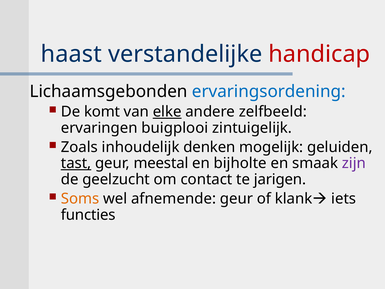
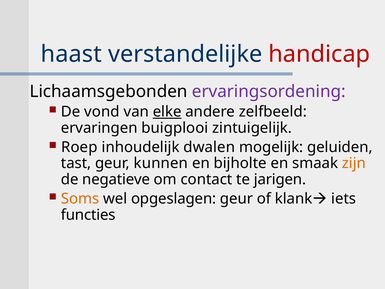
ervaringsordening colour: blue -> purple (269, 91)
komt: komt -> vond (102, 112)
Zoals: Zoals -> Roep (79, 147)
denken: denken -> dwalen (209, 147)
tast underline: present -> none (76, 163)
meestal: meestal -> kunnen (161, 163)
zijn colour: purple -> orange (354, 163)
geelzucht: geelzucht -> negatieve (116, 179)
afnemende: afnemende -> opgeslagen (174, 199)
